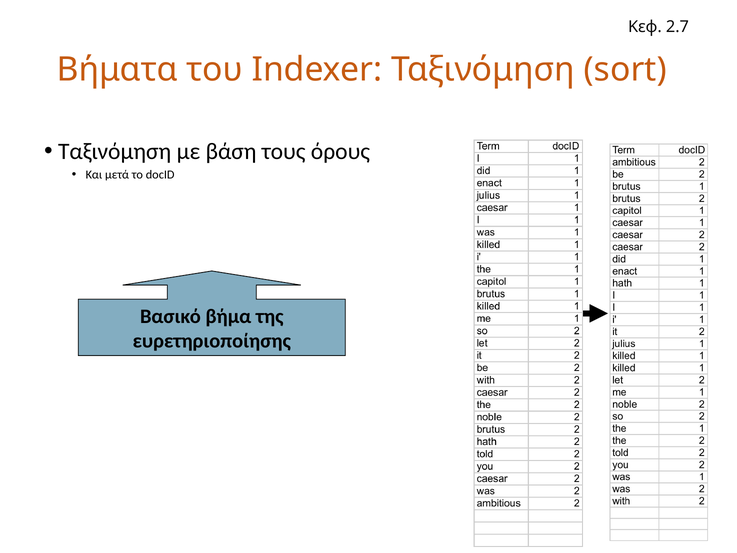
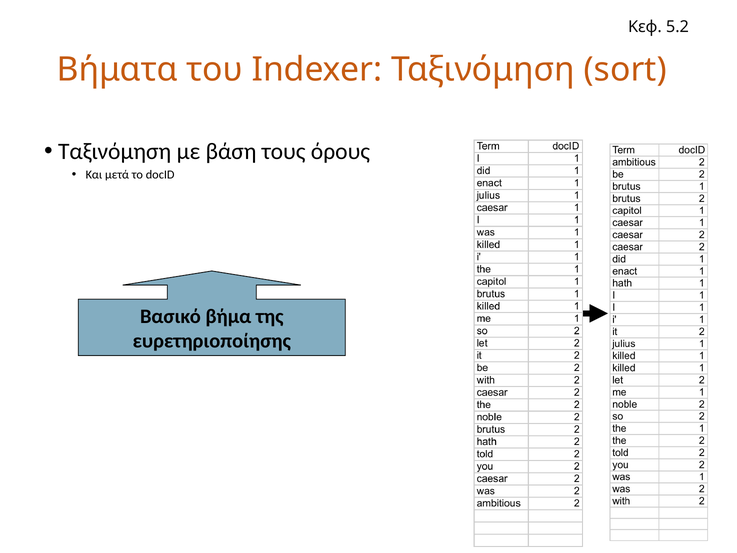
2.7: 2.7 -> 5.2 (677, 27)
